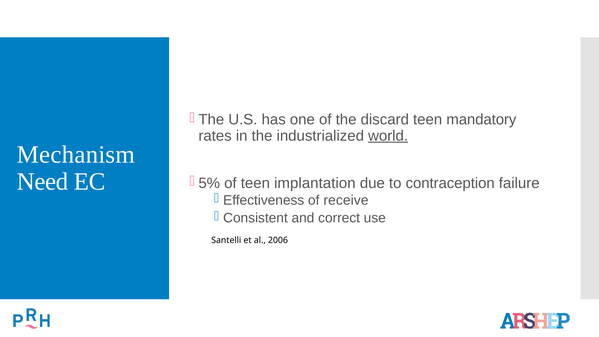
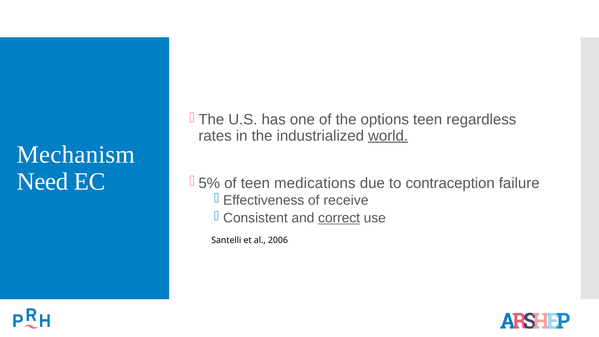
discard: discard -> options (385, 120)
mandatory: mandatory -> regardless (481, 120)
implantation: implantation -> medications (315, 183)
correct underline: none -> present (339, 218)
